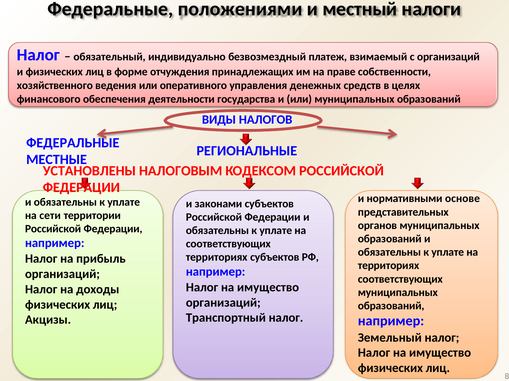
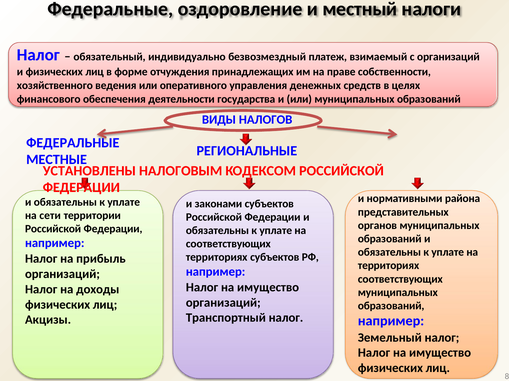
положениями: положениями -> оздоровление (240, 9)
основе: основе -> района (463, 199)
